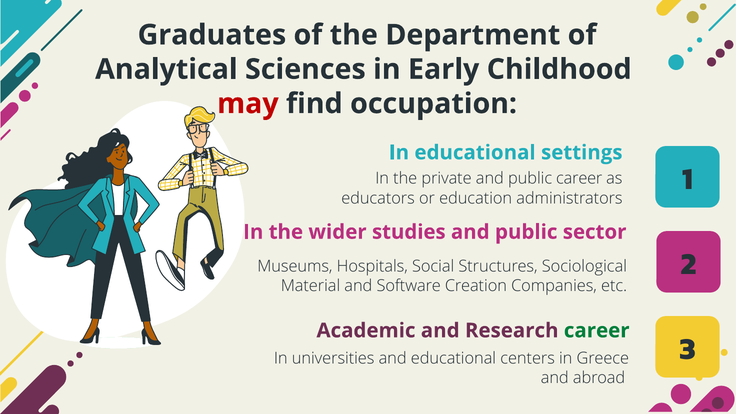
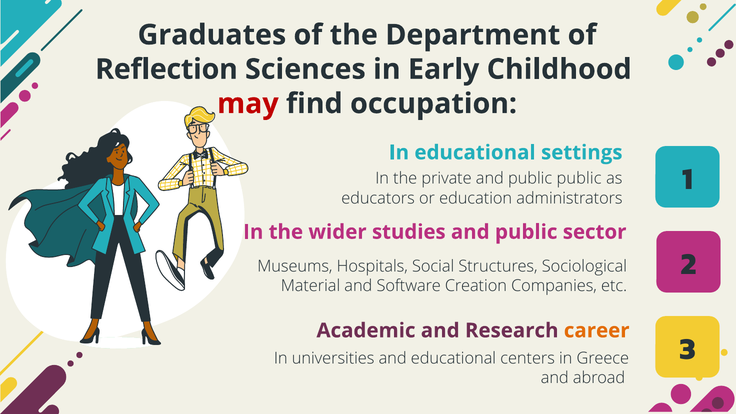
Analytical: Analytical -> Reflection (167, 69)
public career: career -> public (579, 179)
career colour: green -> orange (597, 331)
